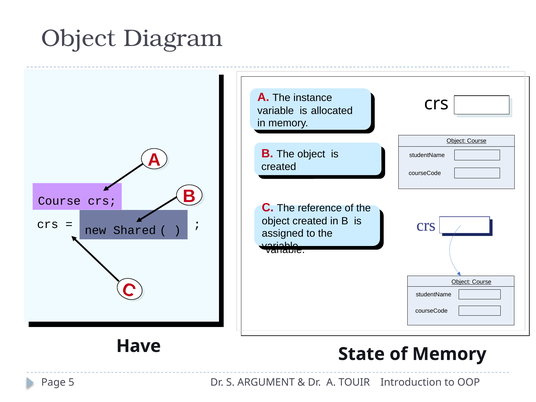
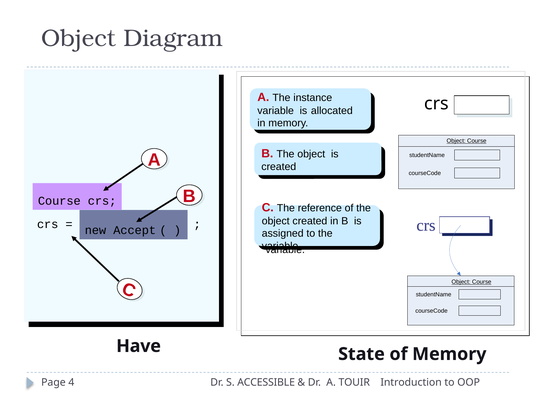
Shared: Shared -> Accept (135, 230)
5: 5 -> 4 (71, 382)
ARGUMENT: ARGUMENT -> ACCESSIBLE (266, 382)
